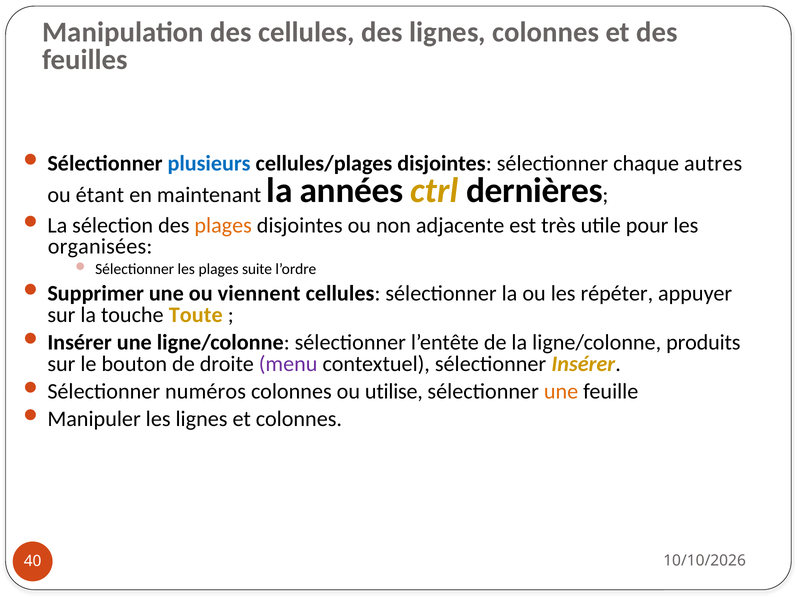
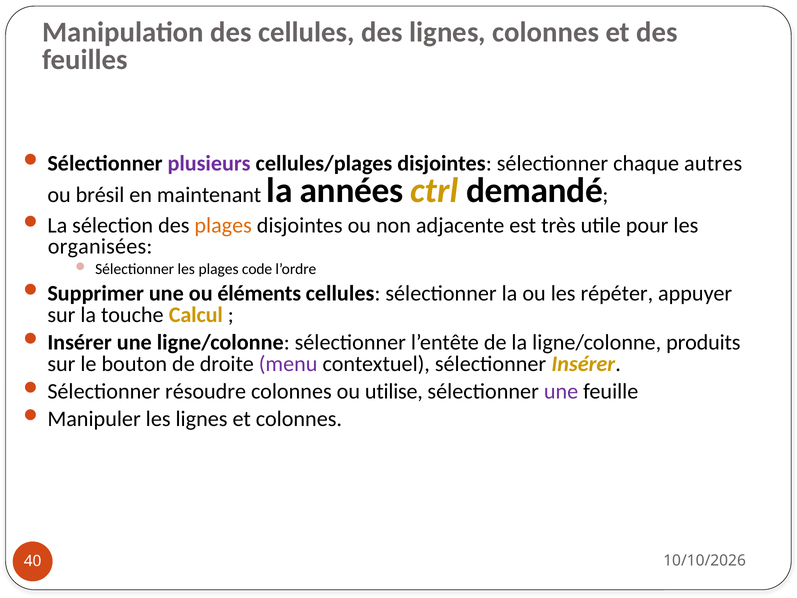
plusieurs colour: blue -> purple (209, 164)
étant: étant -> brésil (100, 195)
dernières: dernières -> demandé (535, 191)
suite: suite -> code (257, 269)
viennent: viennent -> éléments (259, 293)
Toute: Toute -> Calcul (196, 315)
numéros: numéros -> résoudre (206, 391)
une colour: orange -> purple (561, 391)
